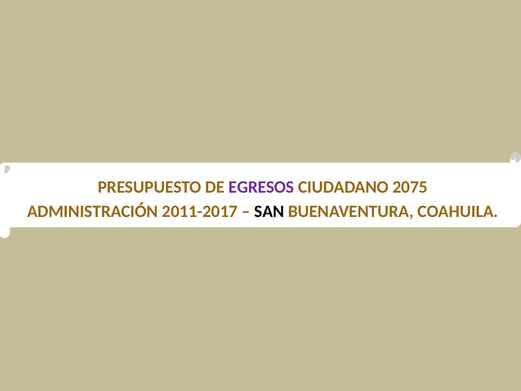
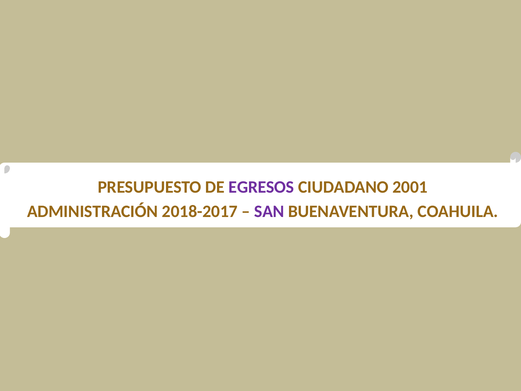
2075: 2075 -> 2001 (410, 187)
2011-2017: 2011-2017 -> 2018-2017 (200, 211)
SAN colour: black -> purple (269, 211)
